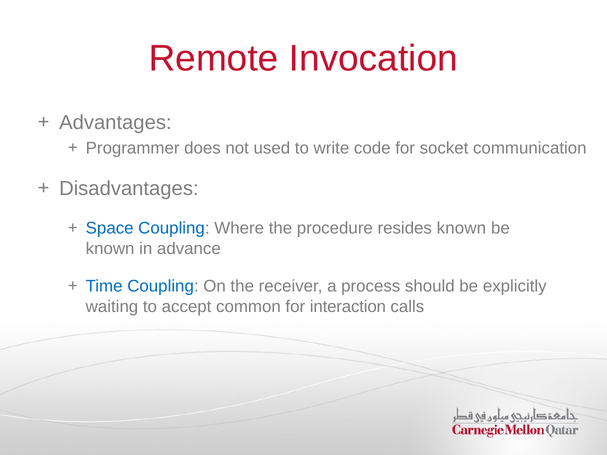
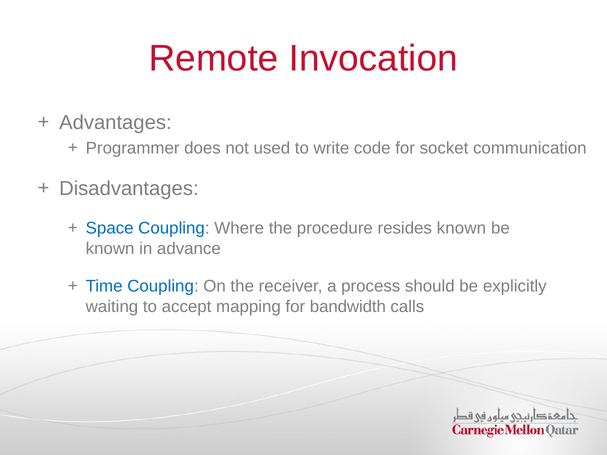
common: common -> mapping (248, 307)
interaction: interaction -> bandwidth (348, 307)
